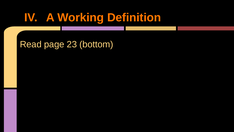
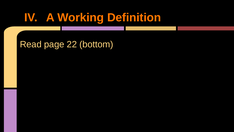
23: 23 -> 22 (72, 44)
